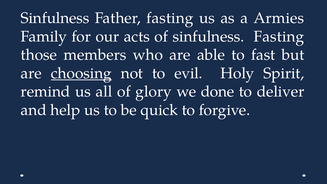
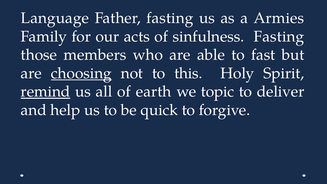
Sinfulness: Sinfulness -> Language (55, 18)
evil: evil -> this (188, 73)
remind underline: none -> present (46, 92)
glory: glory -> earth (154, 92)
done: done -> topic (218, 92)
